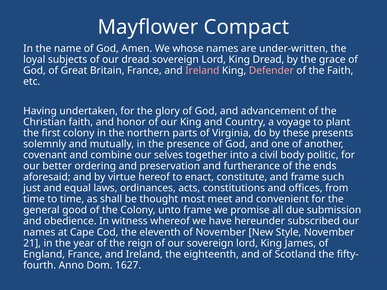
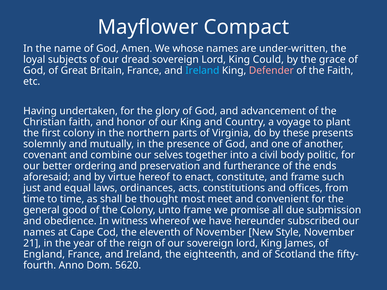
King Dread: Dread -> Could (268, 59)
Ireland colour: pink -> light blue (202, 70)
1627: 1627 -> 5620 (128, 265)
